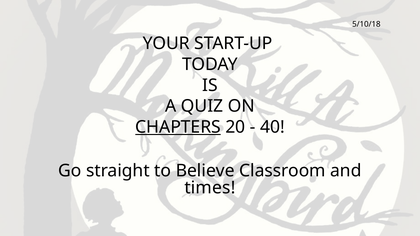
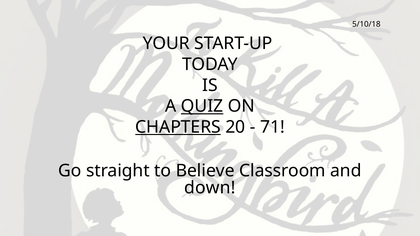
QUIZ underline: none -> present (202, 106)
40: 40 -> 71 (272, 127)
times: times -> down (210, 188)
